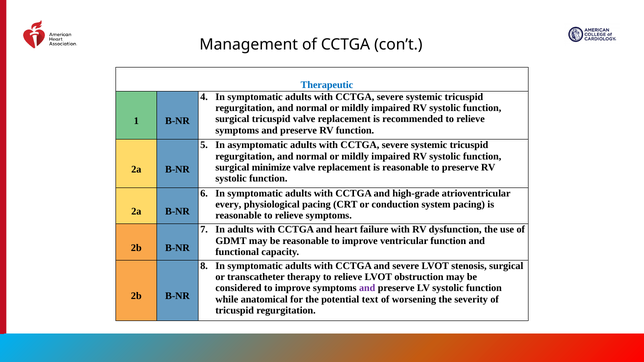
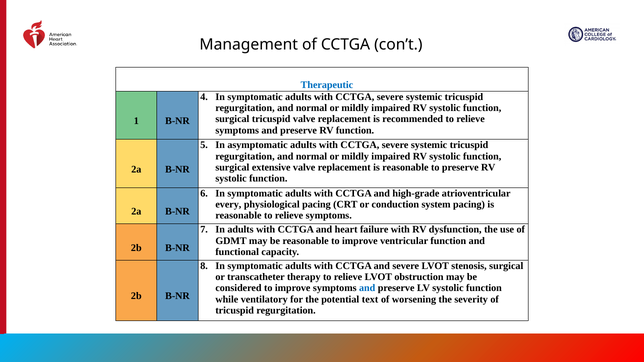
minimize: minimize -> extensive (271, 168)
and colour: purple -> blue (367, 288)
anatomical: anatomical -> ventilatory (264, 299)
